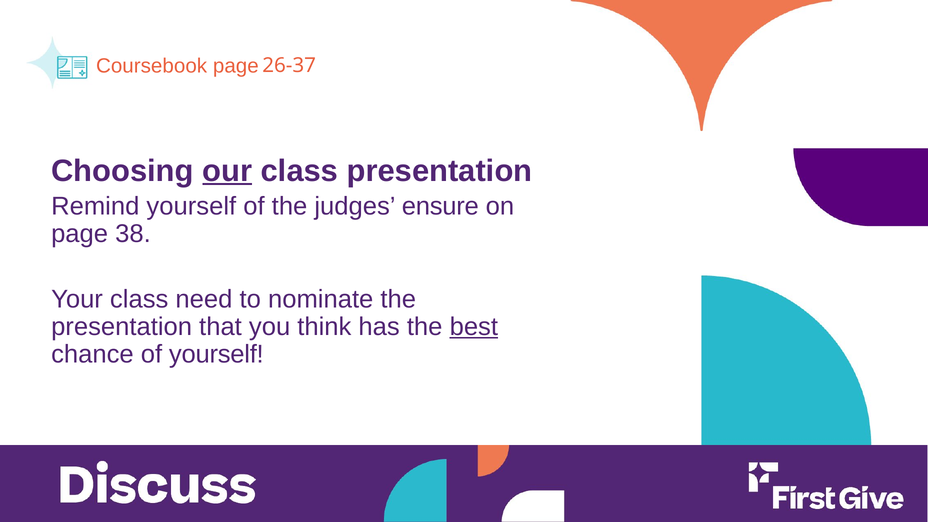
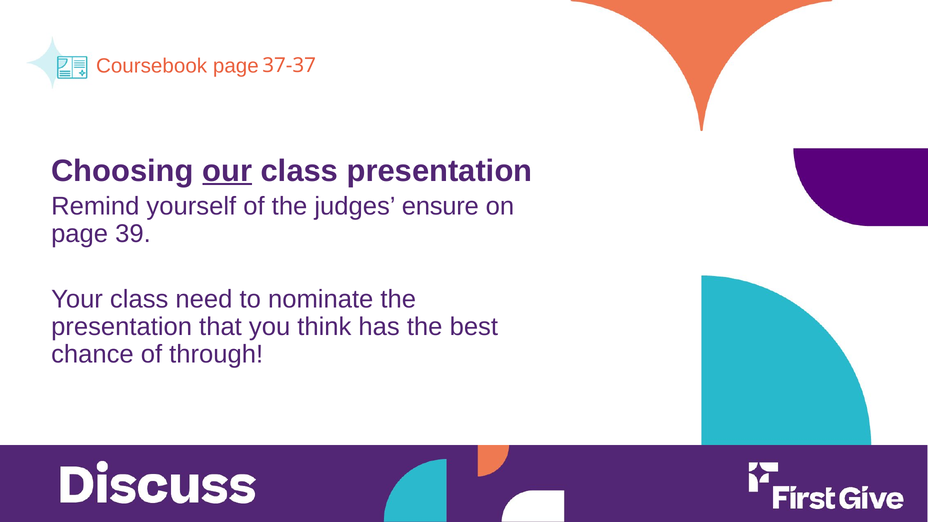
26-37: 26-37 -> 37-37 (289, 65)
38: 38 -> 39 (133, 234)
best underline: present -> none (474, 327)
of yourself: yourself -> through (216, 354)
